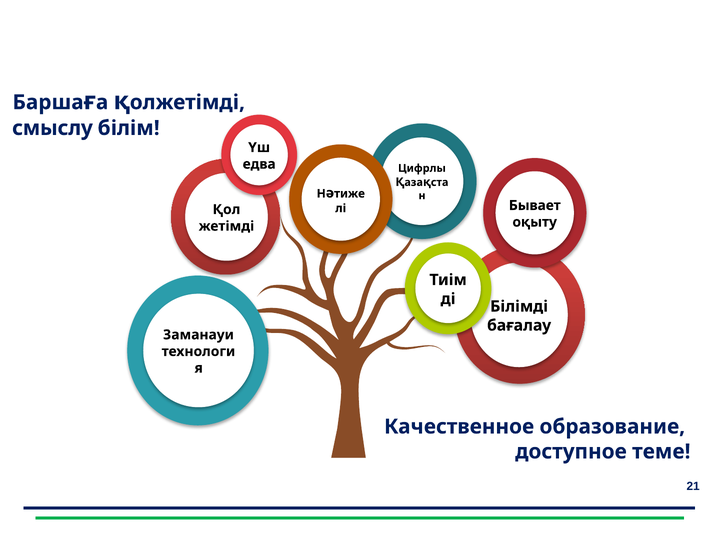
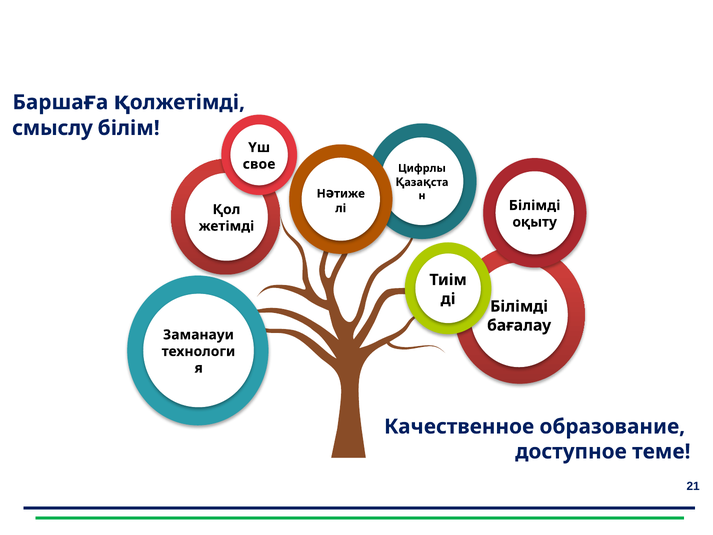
едва: едва -> свое (259, 164)
Бывает: Бывает -> Білімді (535, 205)
